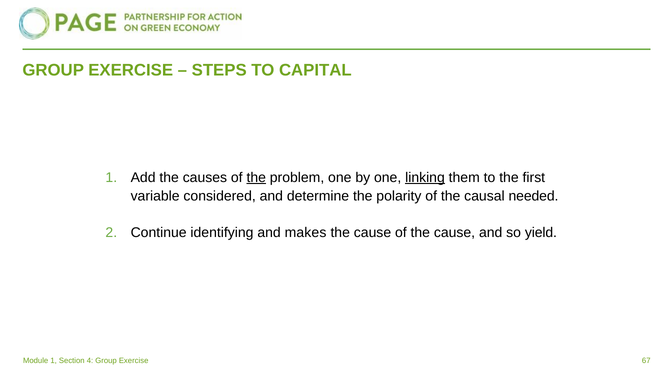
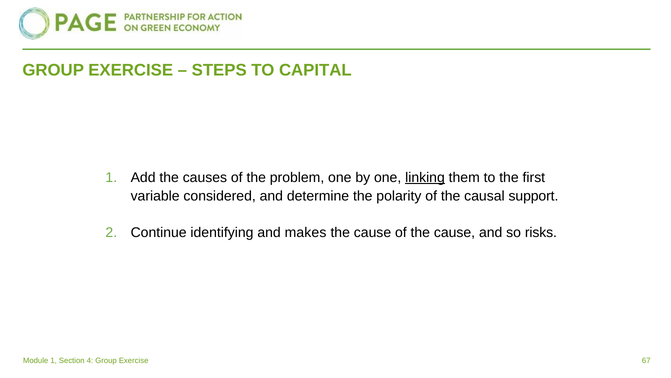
the underline: present -> none (256, 177)
needed: needed -> support (533, 196)
yield: yield -> risks (541, 233)
